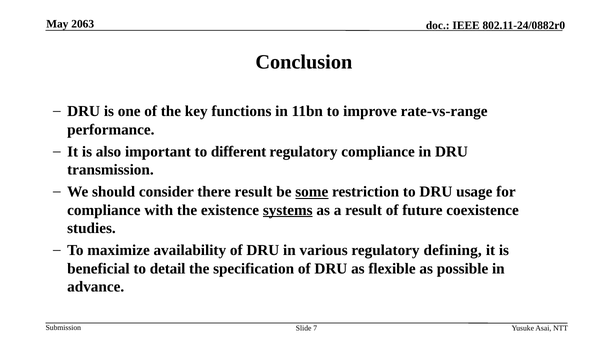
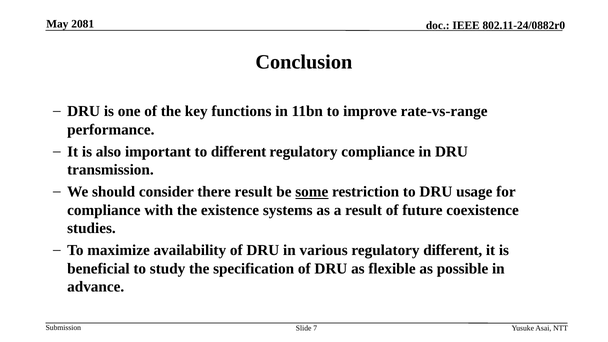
2063: 2063 -> 2081 (83, 24)
systems underline: present -> none (288, 210)
regulatory defining: defining -> different (453, 250)
detail: detail -> study (168, 269)
